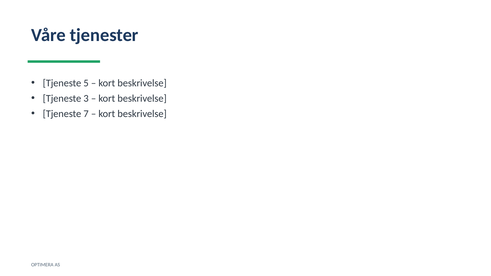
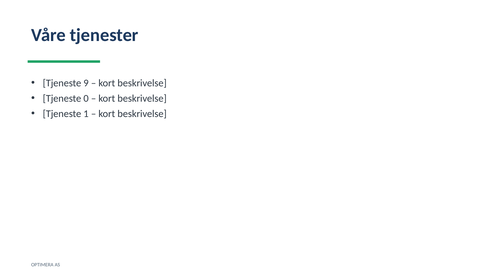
5: 5 -> 9 (86, 83)
3: 3 -> 0 (86, 99)
7: 7 -> 1 (86, 114)
